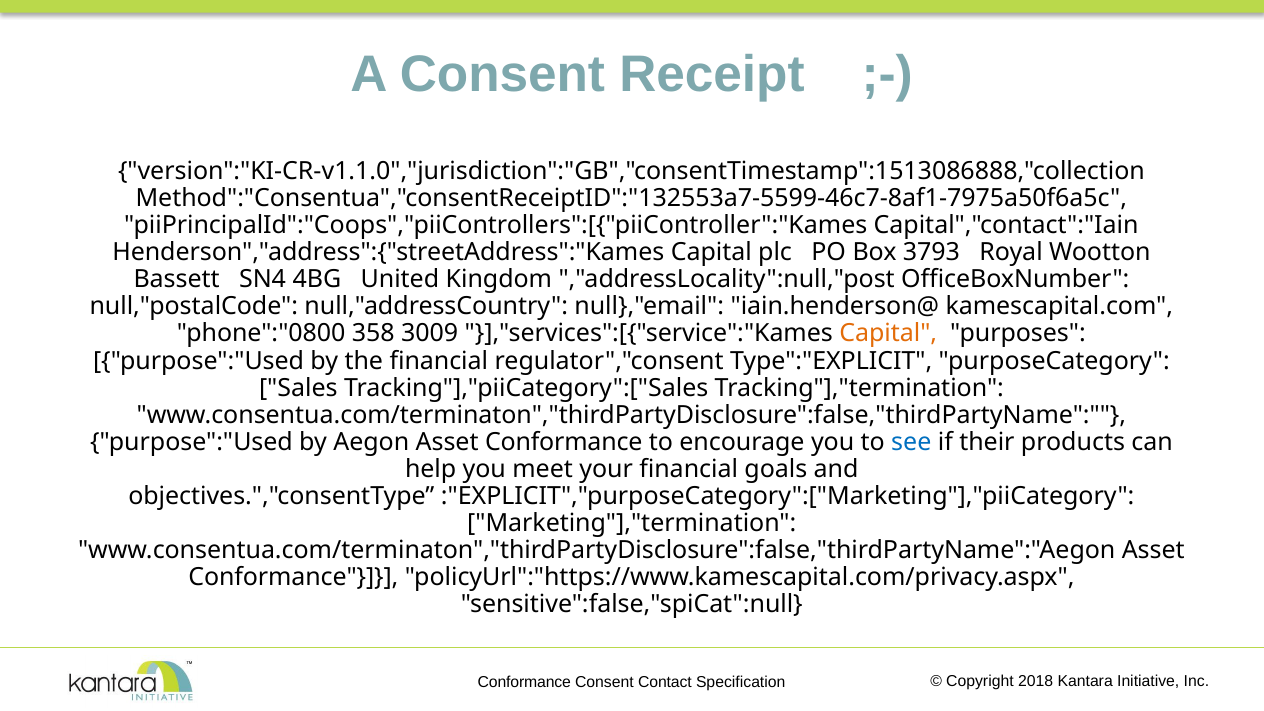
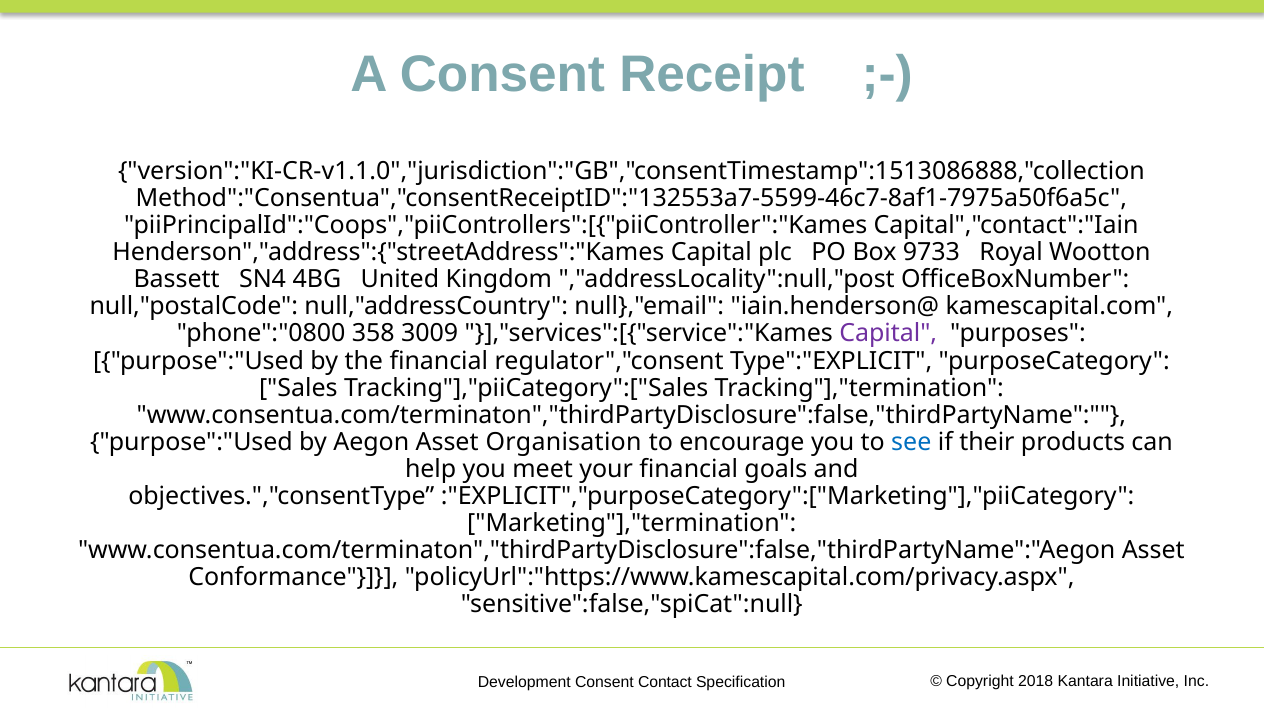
3793: 3793 -> 9733 (931, 253)
Capital colour: orange -> purple (888, 334)
Aegon Asset Conformance: Conformance -> Organisation (564, 442)
Conformance: Conformance -> Development (524, 683)
